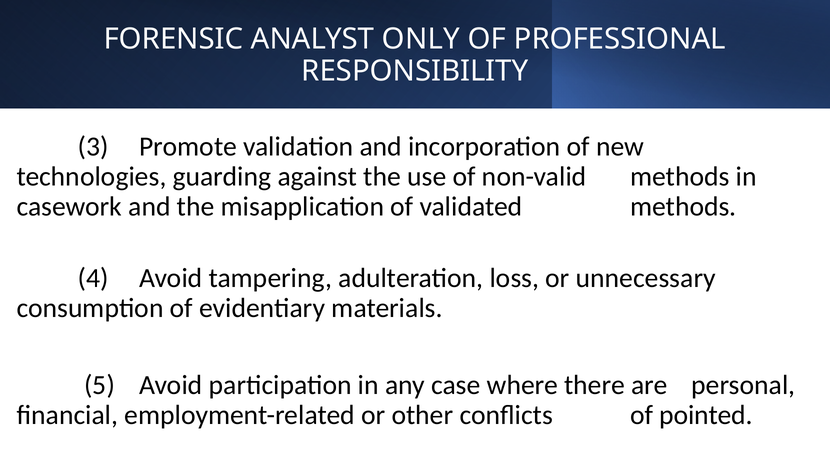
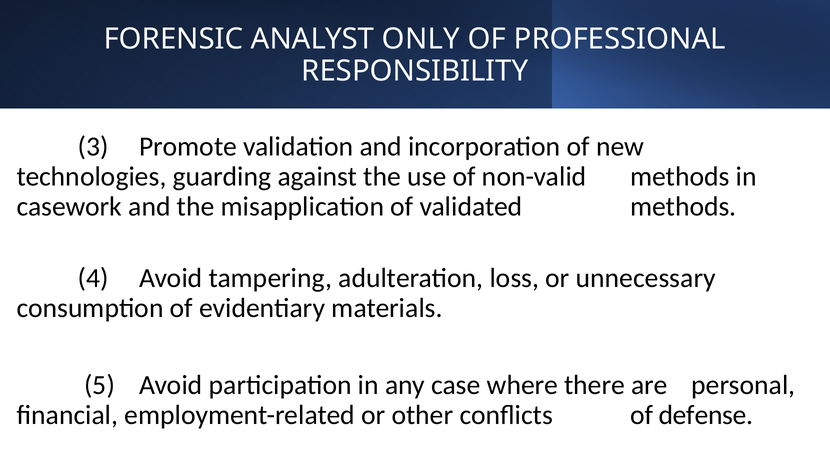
pointed: pointed -> defense (706, 415)
